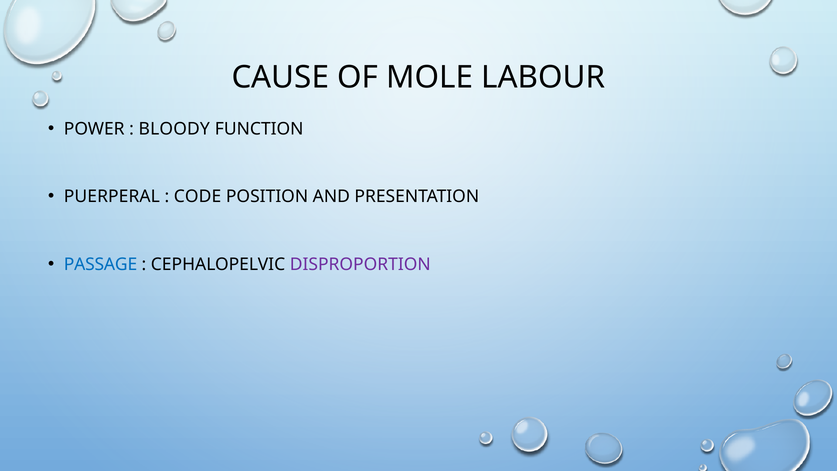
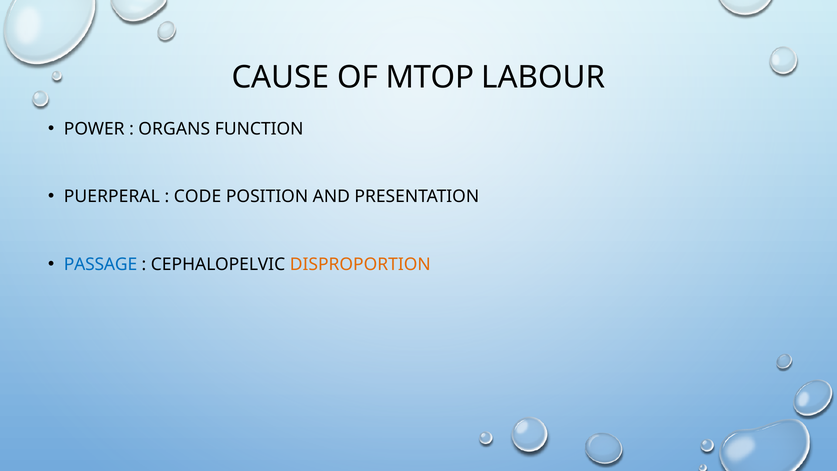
MOLE: MOLE -> MTOP (430, 77)
BLOODY: BLOODY -> ORGANS (174, 129)
DISPROPORTION colour: purple -> orange (360, 264)
